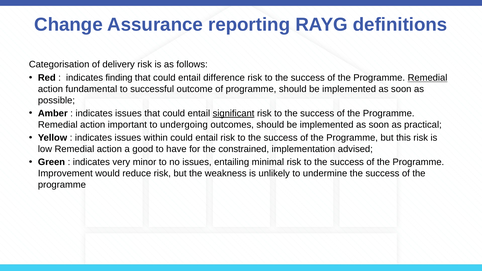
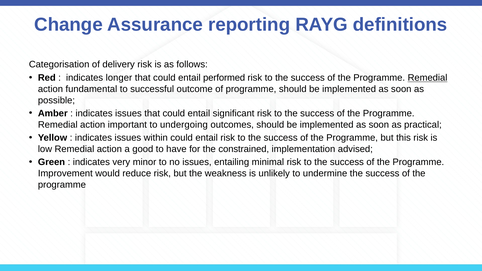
finding: finding -> longer (119, 78)
difference: difference -> performed (224, 78)
significant underline: present -> none (234, 113)
